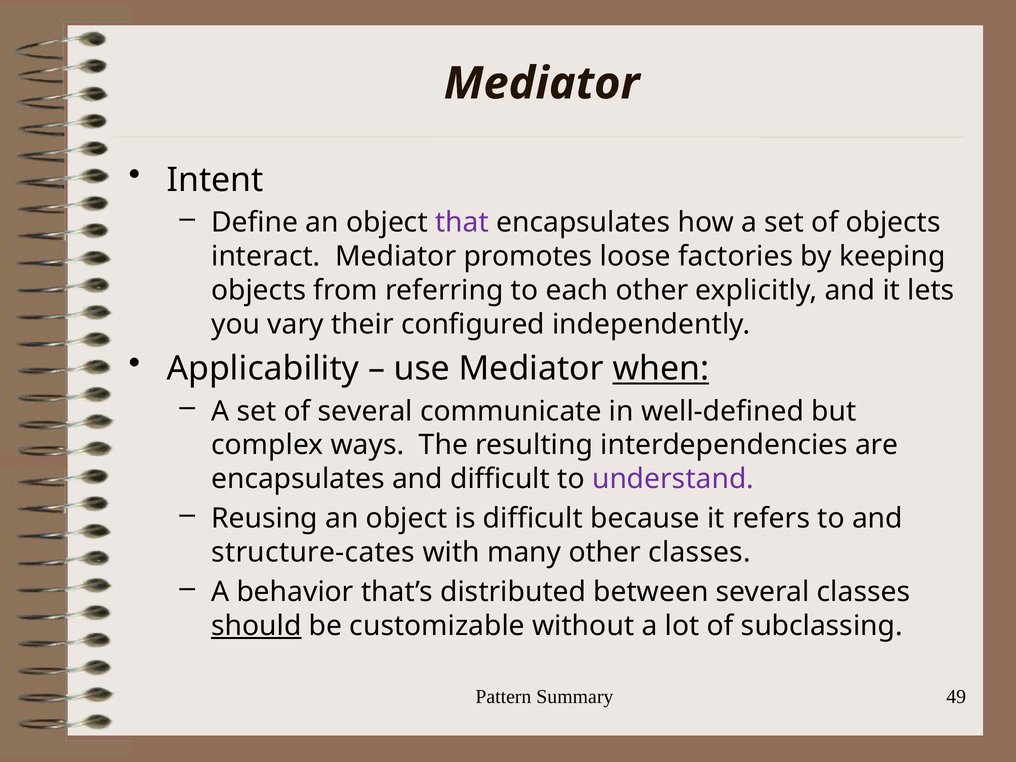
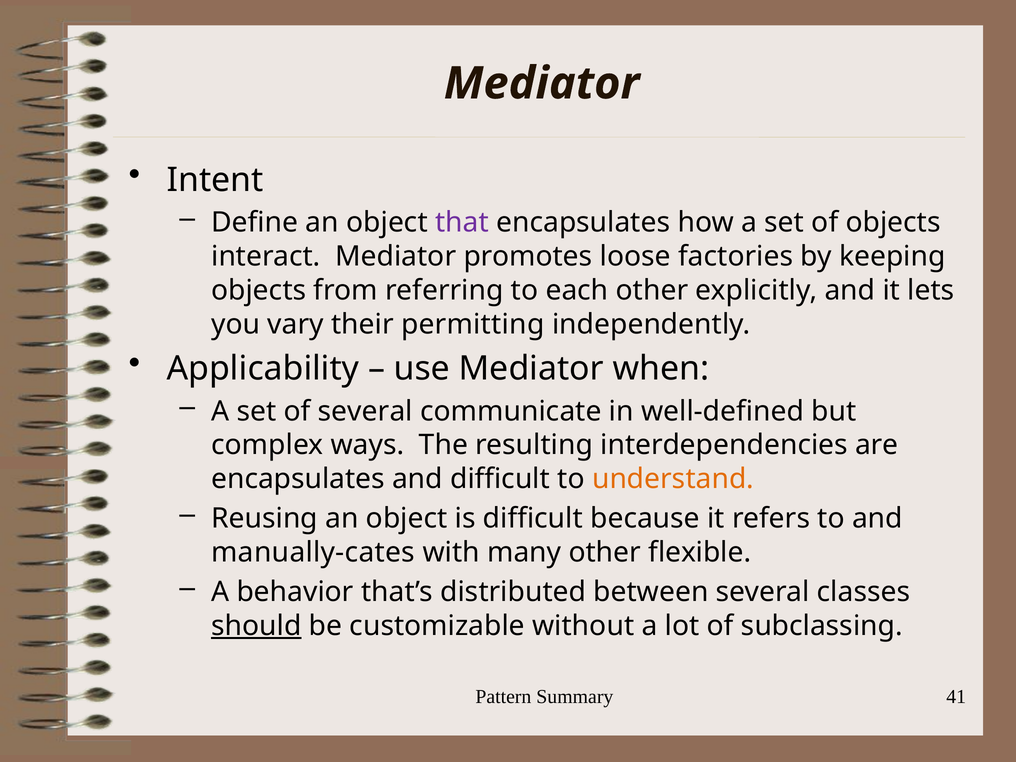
configured: configured -> permitting (473, 324)
when underline: present -> none (661, 369)
understand colour: purple -> orange (673, 479)
structure-cates: structure-cates -> manually-cates (313, 552)
other classes: classes -> flexible (700, 552)
49: 49 -> 41 (956, 697)
